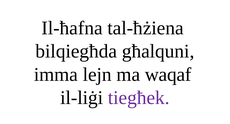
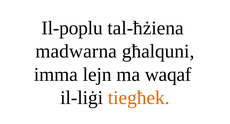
Il-ħafna: Il-ħafna -> Il-poplu (72, 28)
bilqiegħda: bilqiegħda -> madwarna (76, 51)
tiegħek colour: purple -> orange (139, 98)
